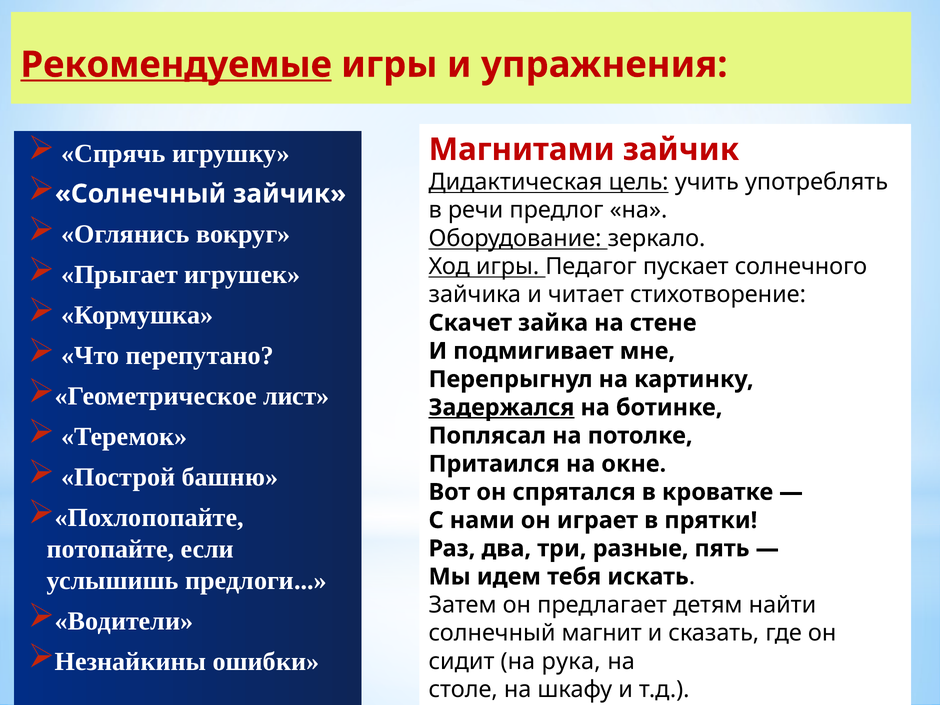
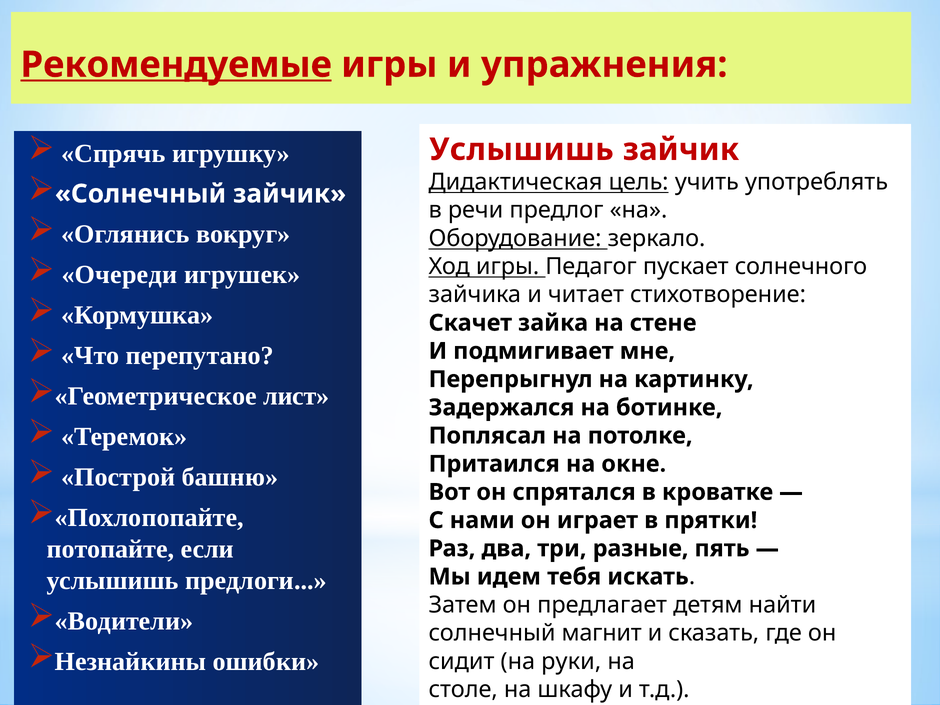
Магнитами: Магнитами -> Услышишь (521, 150)
Прыгает: Прыгает -> Очереди (119, 275)
Задержался underline: present -> none (502, 408)
рука: рука -> руки (571, 661)
